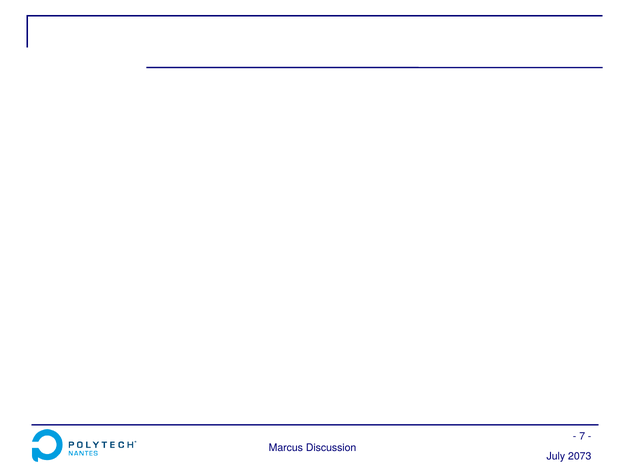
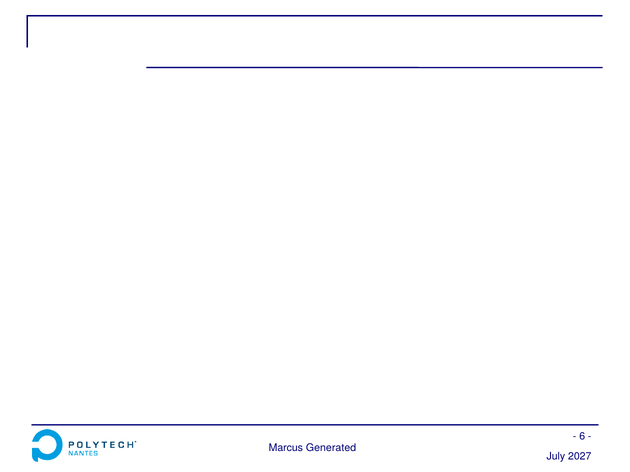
7: 7 -> 6 (582, 437)
Discussion: Discussion -> Generated (331, 448)
2073: 2073 -> 2027 (580, 457)
